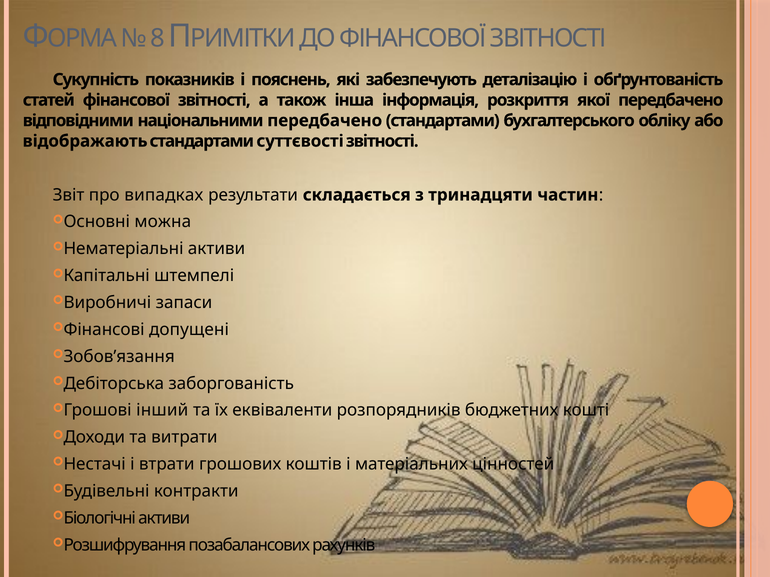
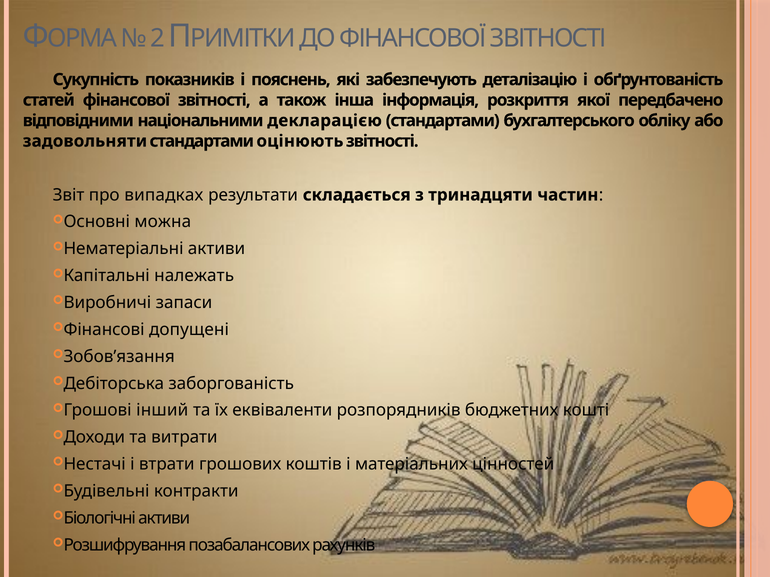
8: 8 -> 2 (158, 38)
національними передбачено: передбачено -> декларацією (325, 121)
відображають: відображають -> задовольняти (85, 141)
суттєвості: суттєвості -> оцінюють (300, 141)
штемпелі: штемпелі -> належать (194, 276)
